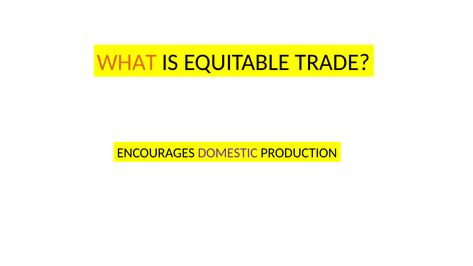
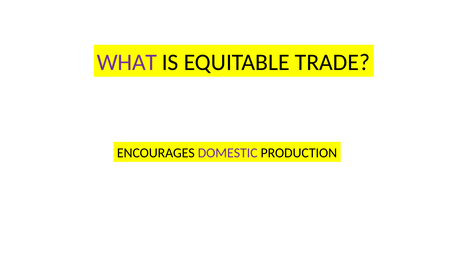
WHAT colour: orange -> purple (127, 62)
